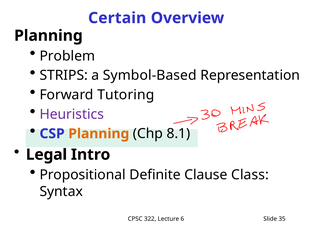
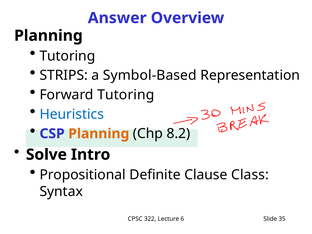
Certain: Certain -> Answer (117, 18)
Problem: Problem -> Tutoring (67, 56)
Heuristics colour: purple -> blue (72, 114)
8.1: 8.1 -> 8.2 (178, 134)
Legal: Legal -> Solve (46, 155)
